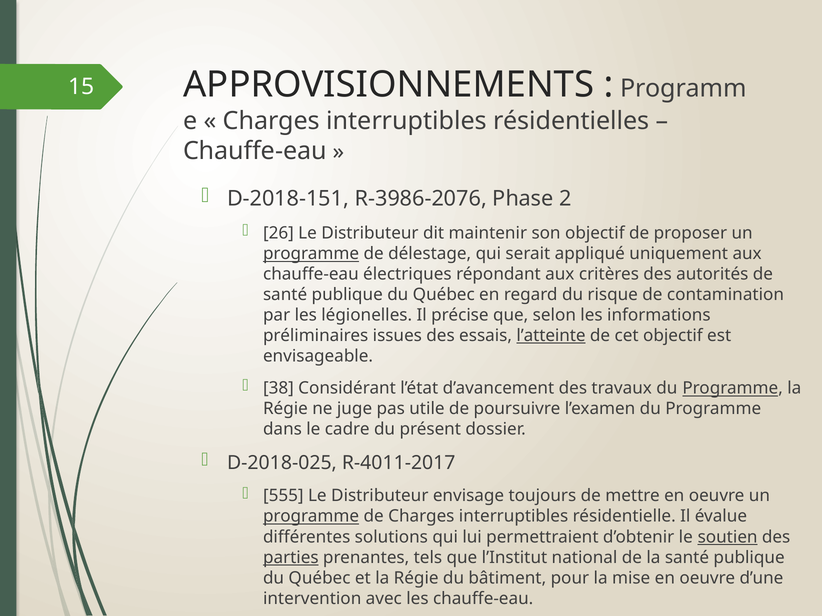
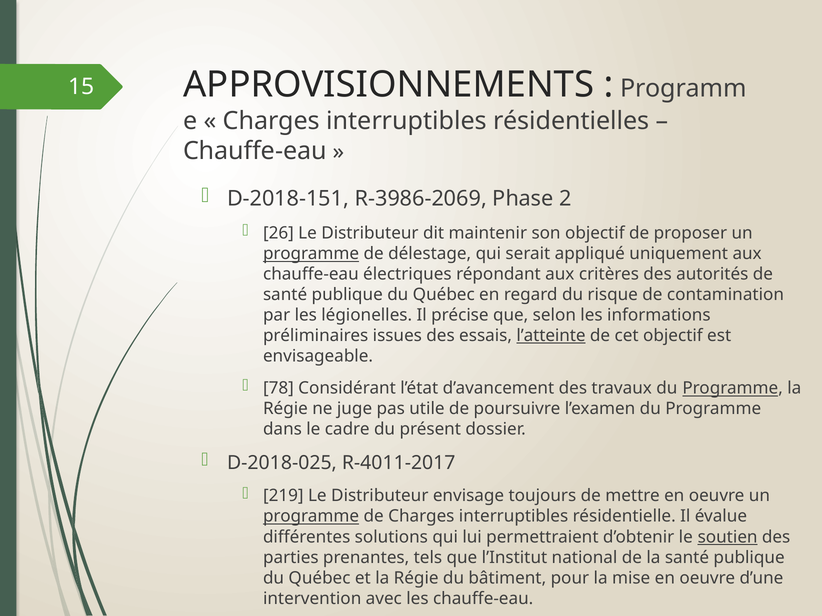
R-3986-2076: R-3986-2076 -> R-3986-2069 (421, 199)
38: 38 -> 78 (278, 388)
555: 555 -> 219 (283, 496)
parties underline: present -> none (291, 558)
